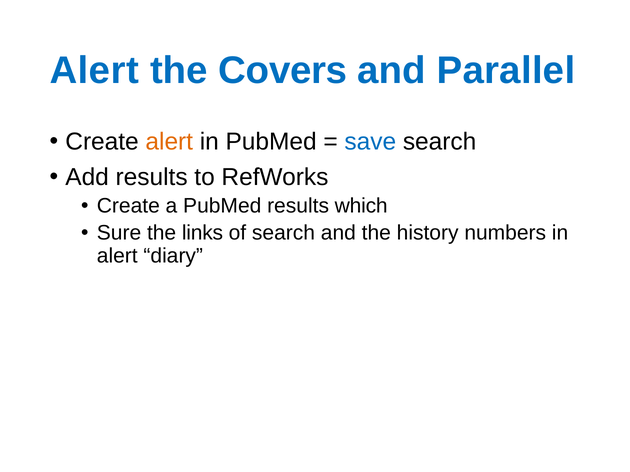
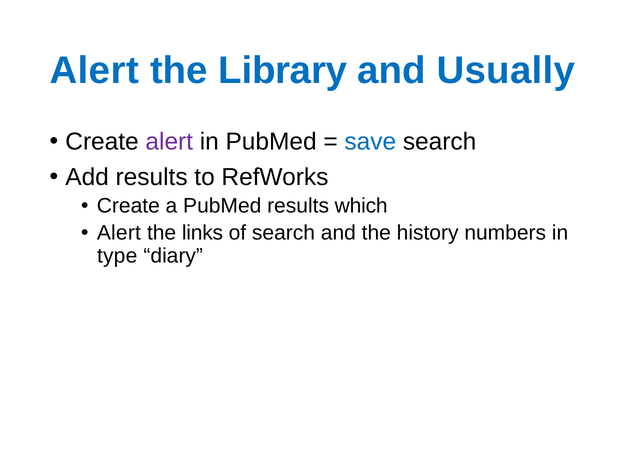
Covers: Covers -> Library (283, 71)
Parallel: Parallel -> Usually (506, 71)
alert colour: orange -> purple (169, 142)
Sure: Sure -> Alert (119, 233)
alert: alert -> type (117, 256)
